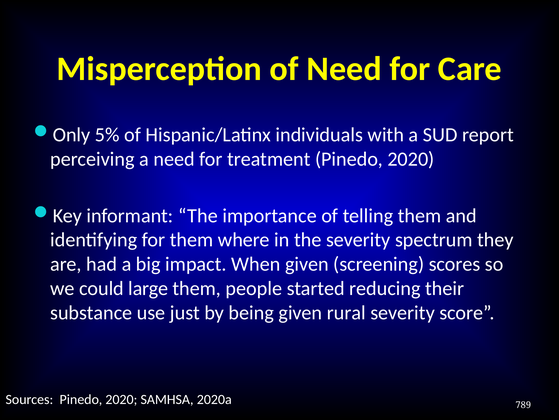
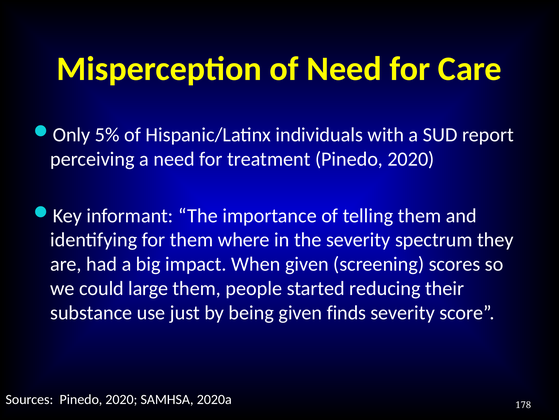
rural: rural -> finds (346, 312)
789: 789 -> 178 (523, 404)
